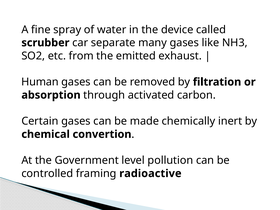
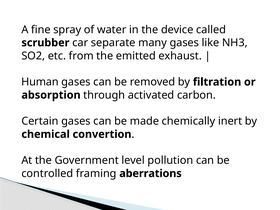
radioactive: radioactive -> aberrations (150, 173)
